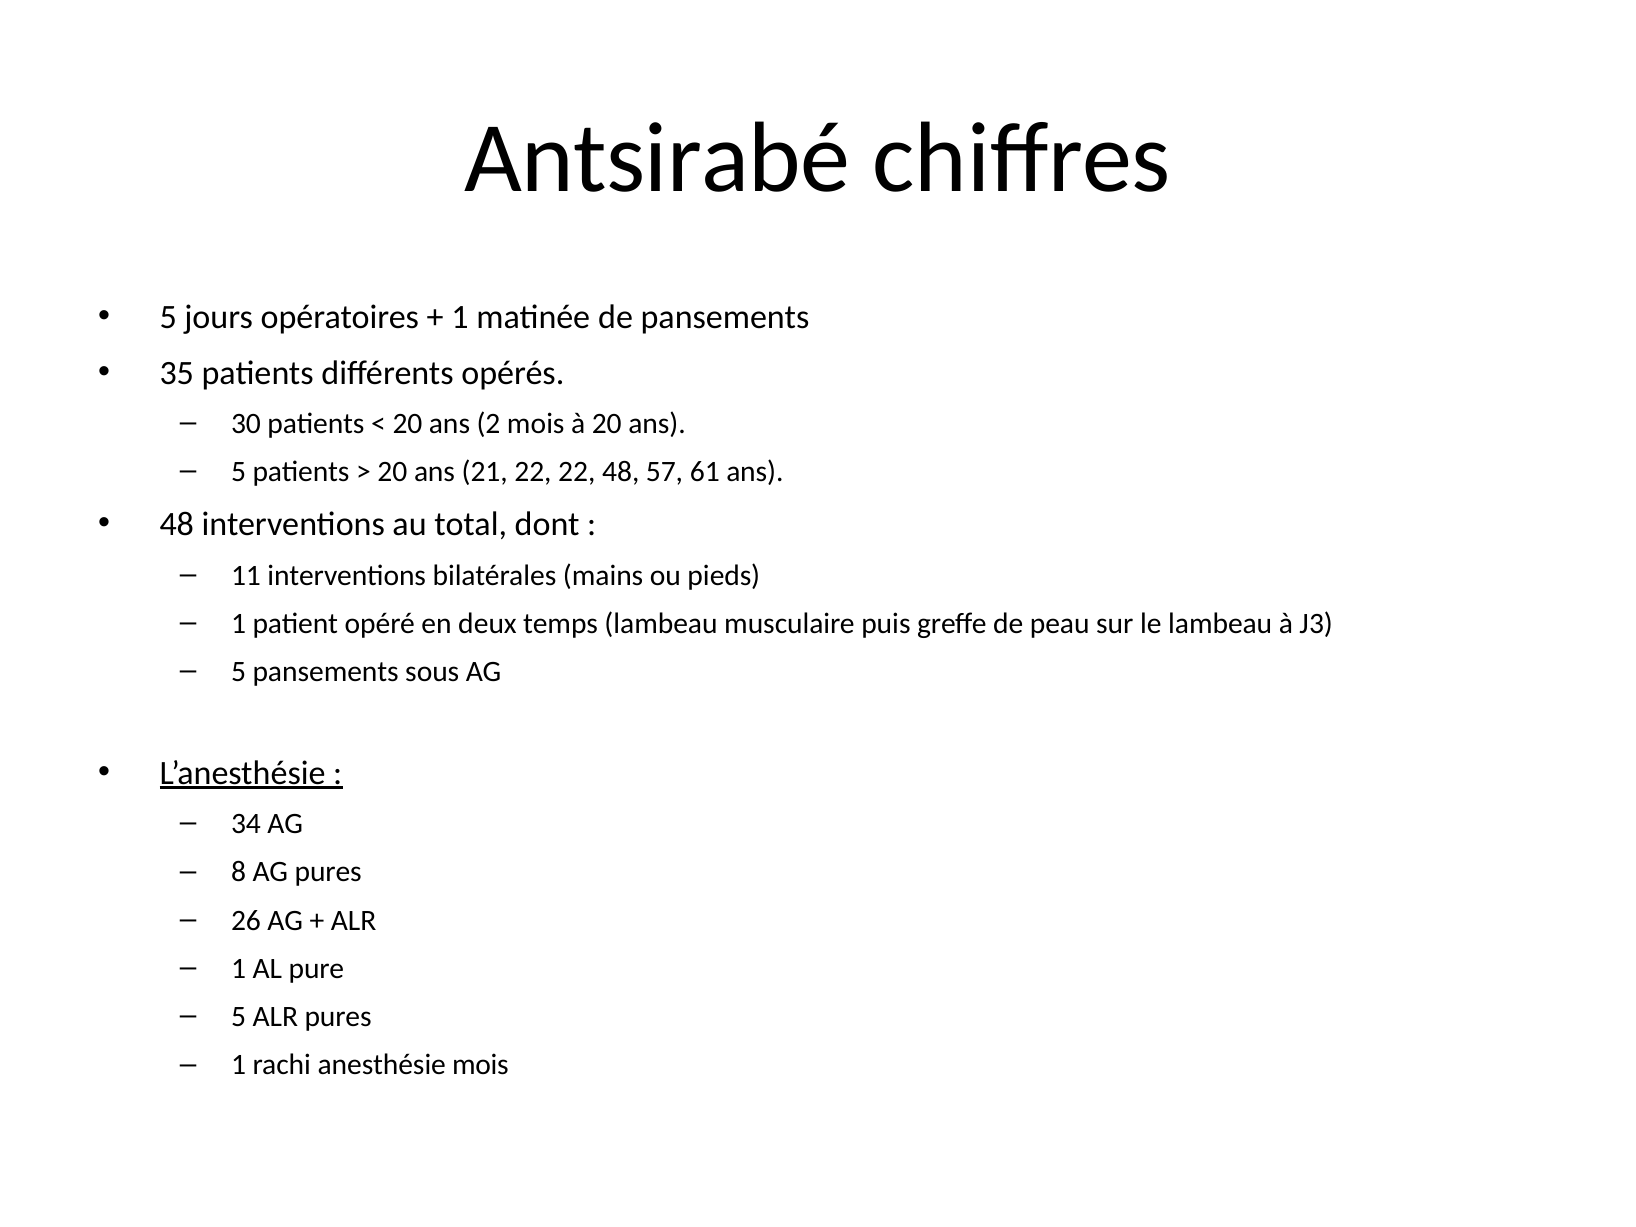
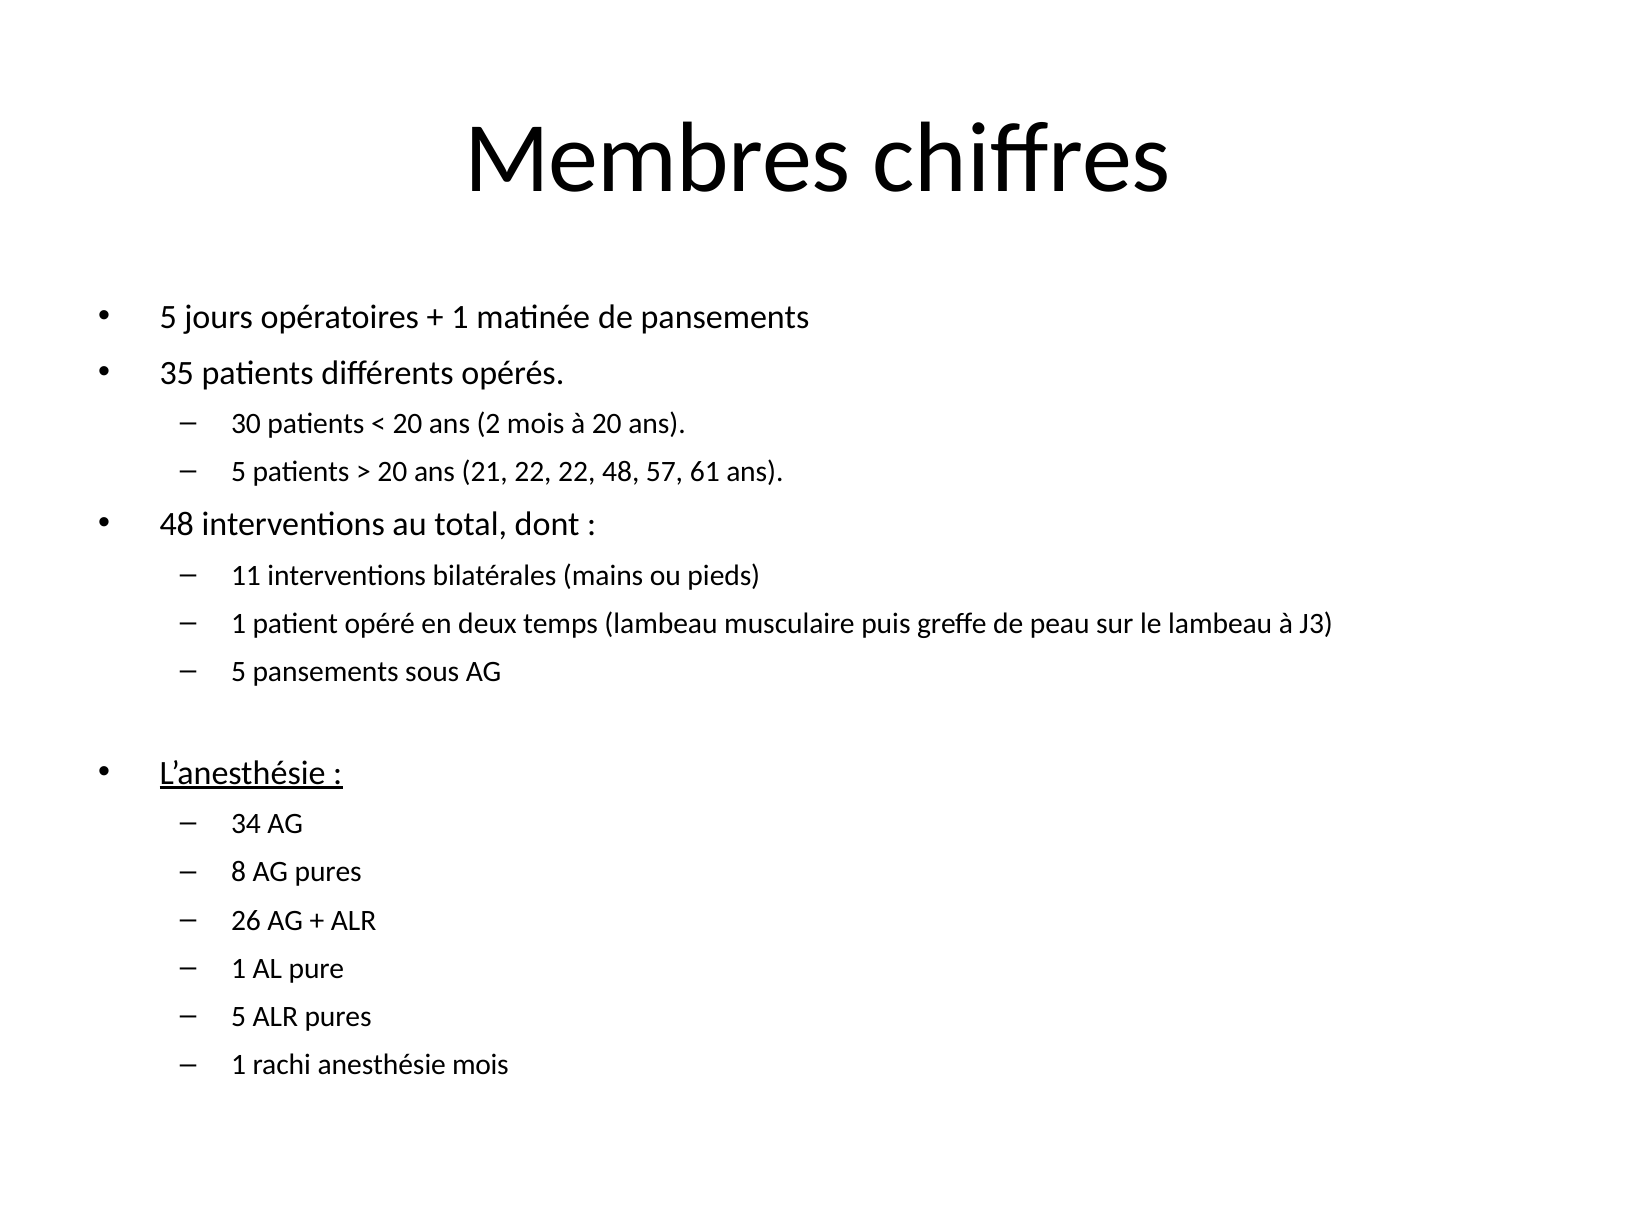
Antsirabé: Antsirabé -> Membres (657, 158)
